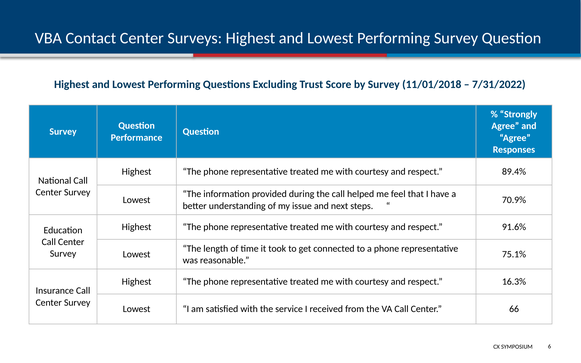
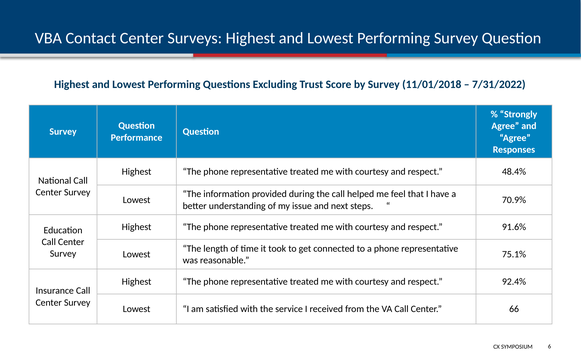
89.4%: 89.4% -> 48.4% (514, 172)
16.3%: 16.3% -> 92.4% (514, 282)
